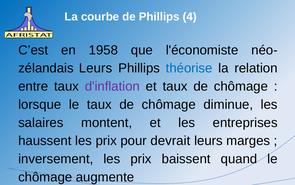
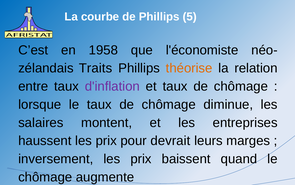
4: 4 -> 5 (190, 17)
Leurs: Leurs -> Traits (96, 68)
théorise colour: blue -> orange (189, 68)
